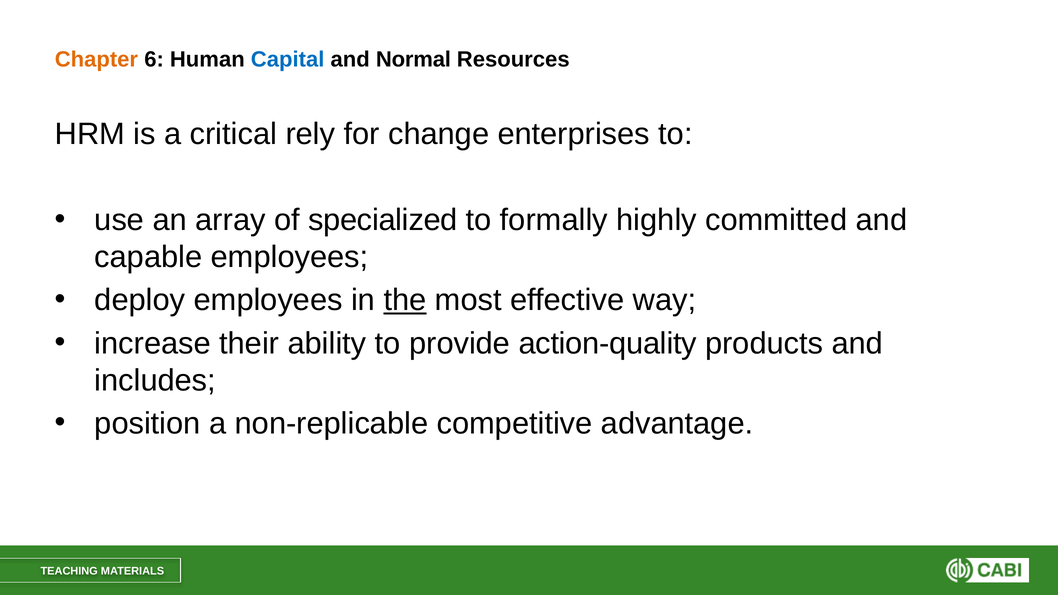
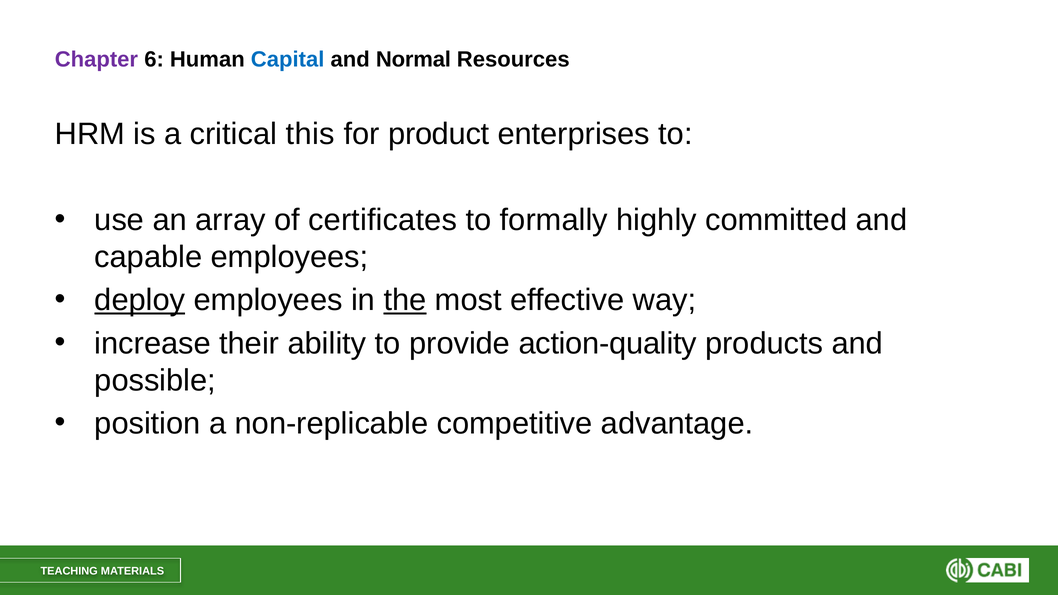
Chapter colour: orange -> purple (96, 59)
rely: rely -> this (310, 134)
change: change -> product (439, 134)
specialized: specialized -> certificates (383, 220)
deploy underline: none -> present (140, 300)
includes: includes -> possible (155, 380)
